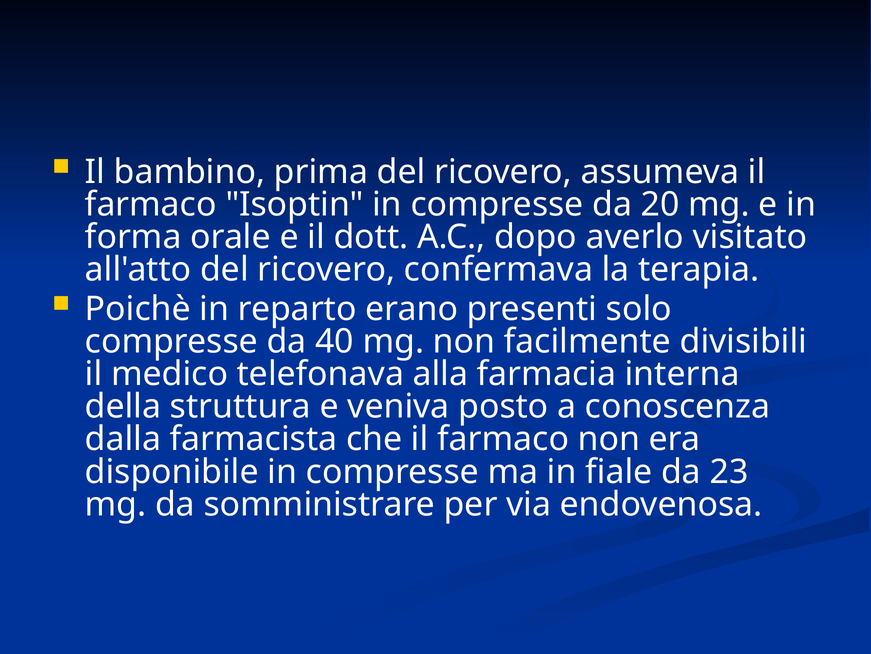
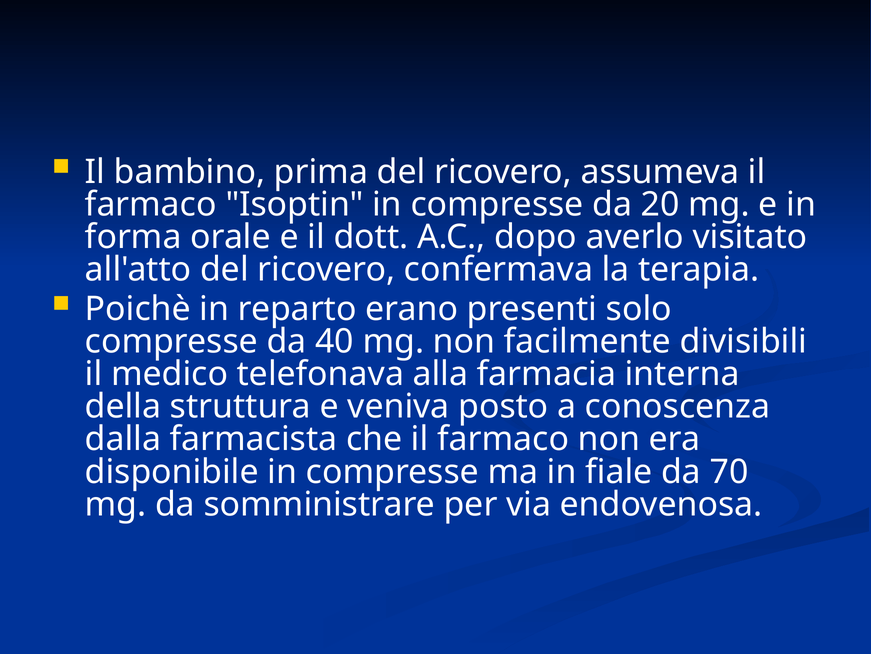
23: 23 -> 70 (729, 471)
